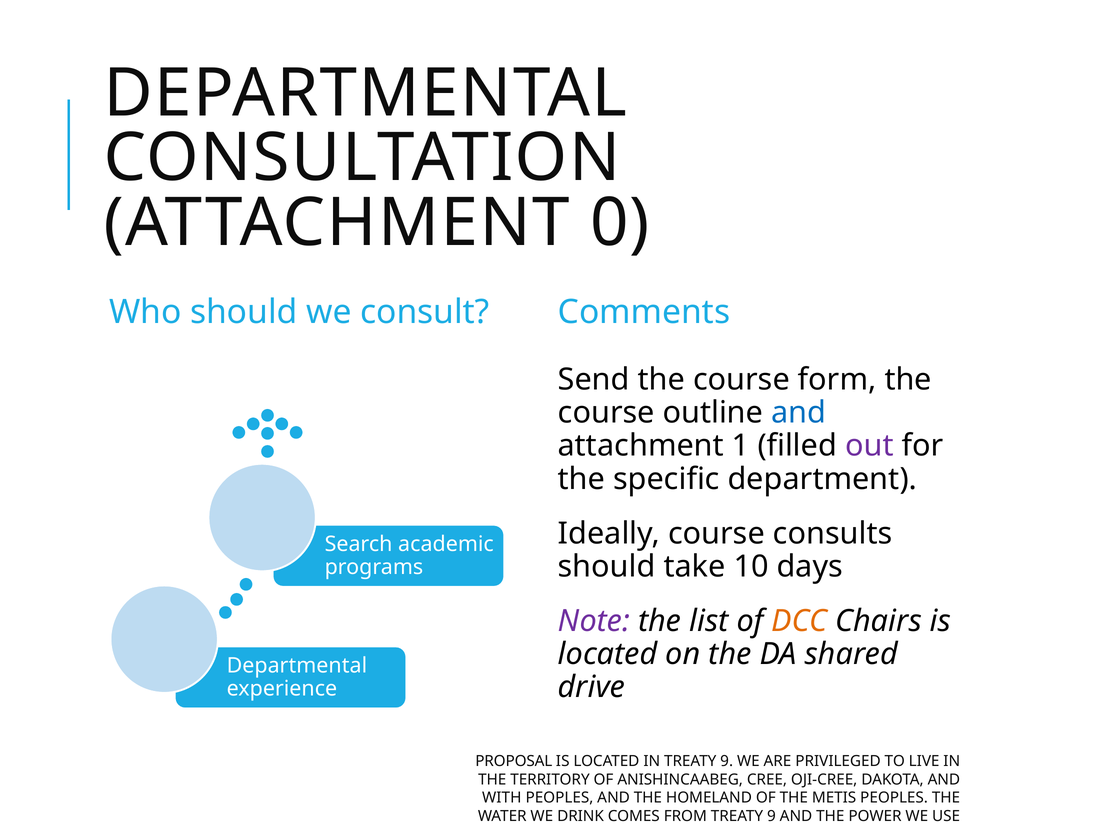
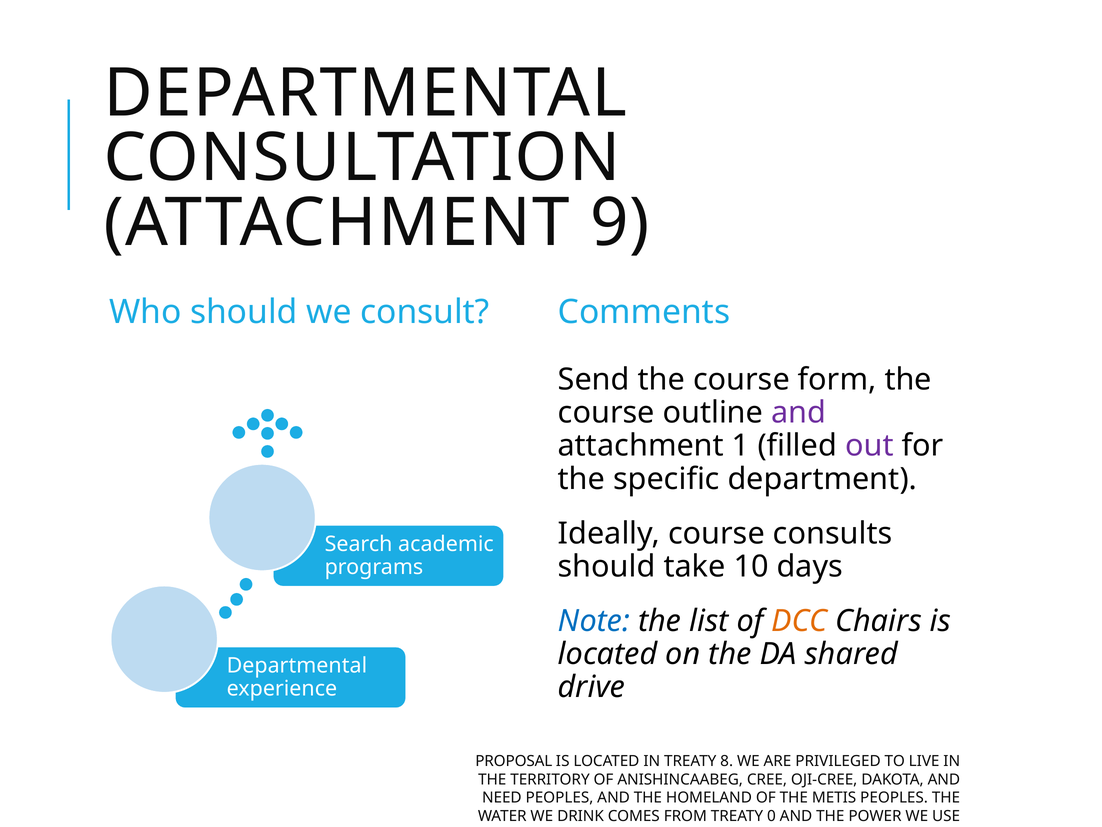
0: 0 -> 9 (620, 223)
and colour: blue -> purple (799, 413)
Note colour: purple -> blue (594, 621)
IN TREATY 9: 9 -> 8 (727, 761)
WITH: WITH -> NEED (502, 797)
FROM TREATY 9: 9 -> 0 (771, 816)
